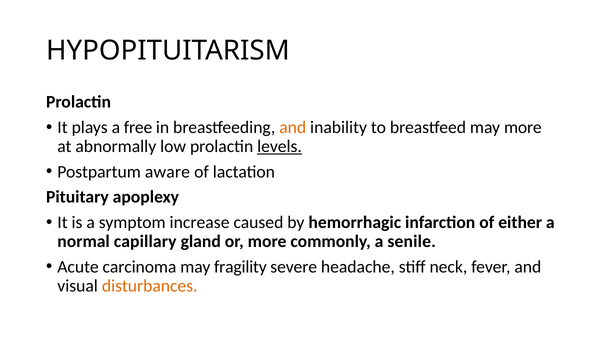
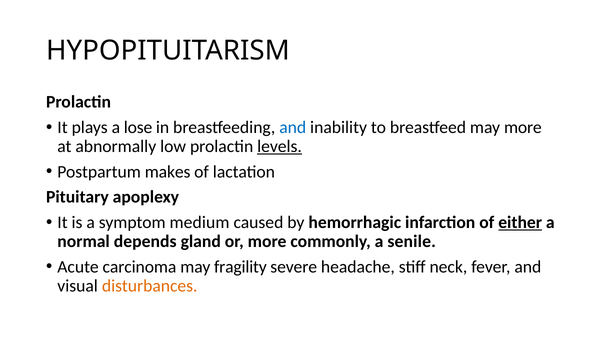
free: free -> lose (138, 127)
and colour: orange -> blue (293, 127)
aware: aware -> makes (168, 172)
increase: increase -> medium (200, 222)
either underline: none -> present (520, 222)
capillary: capillary -> depends (145, 241)
